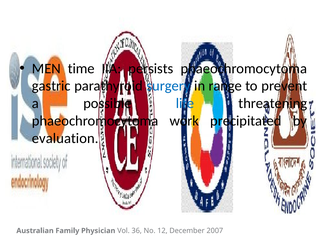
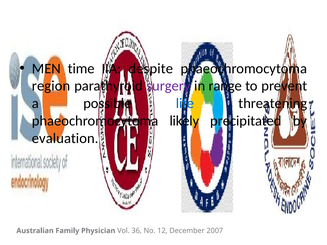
persists: persists -> despite (151, 69)
gastric: gastric -> region (51, 86)
surgery colour: blue -> purple (169, 86)
work: work -> likely (184, 121)
